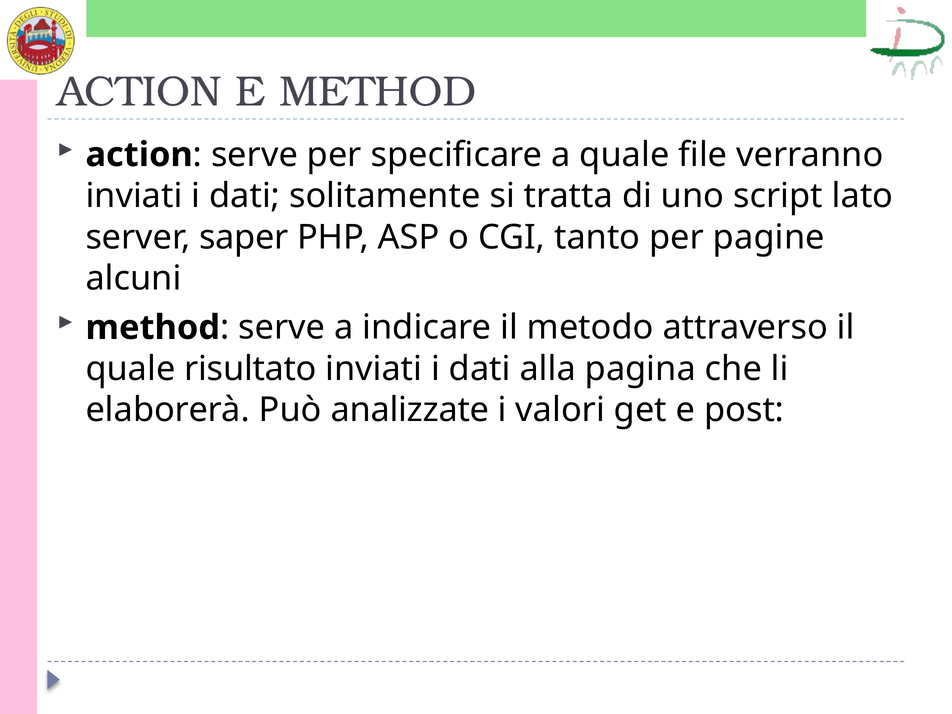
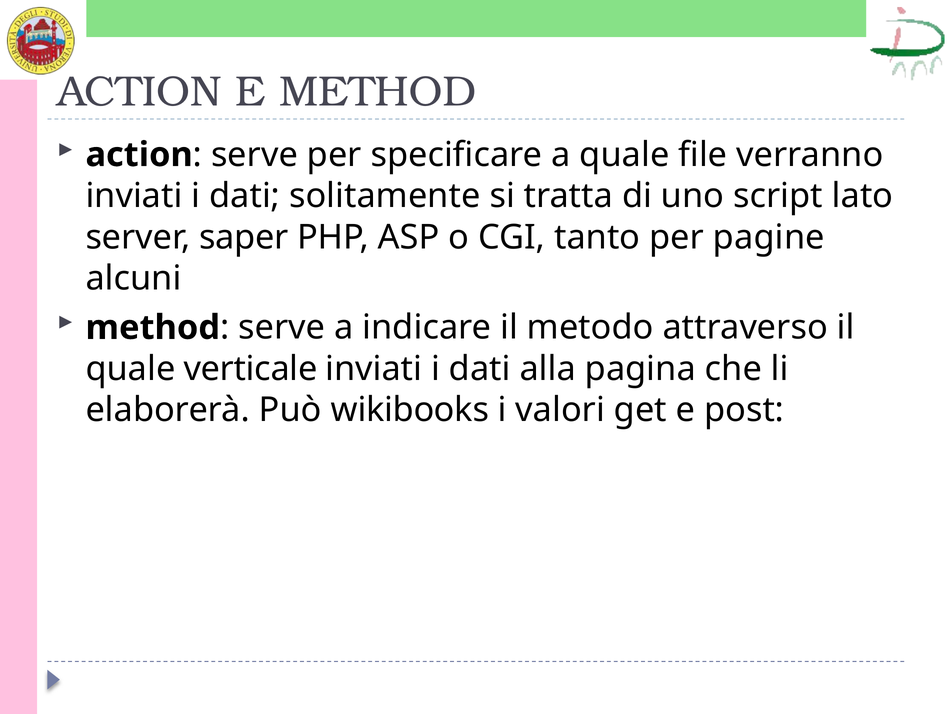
risultato: risultato -> verticale (251, 369)
analizzate: analizzate -> wikibooks (410, 410)
